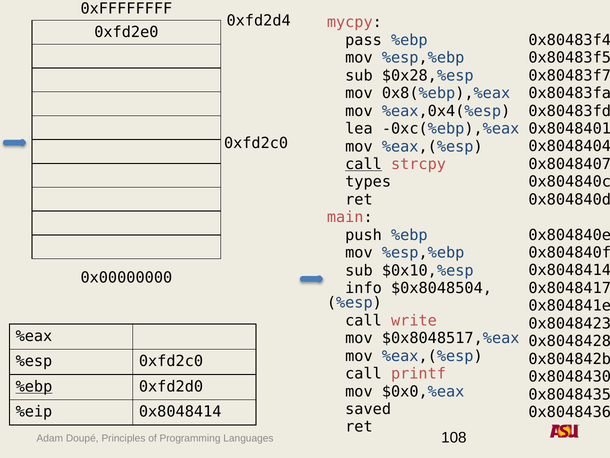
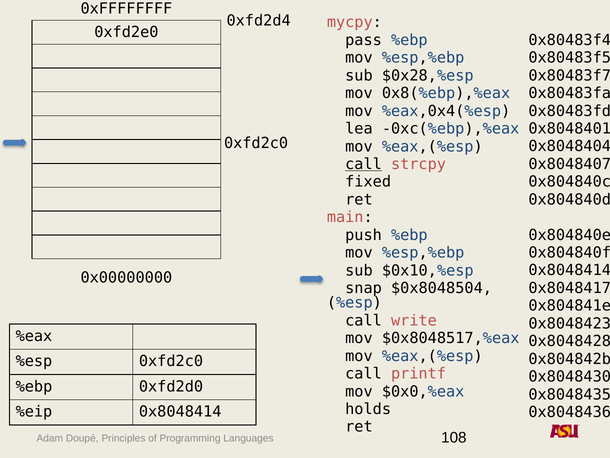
types: types -> fixed (368, 182)
info: info -> snap (364, 288)
%ebp underline: present -> none (34, 386)
saved: saved -> holds (368, 409)
